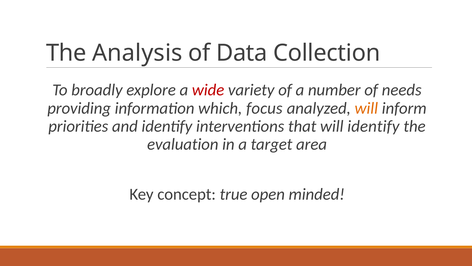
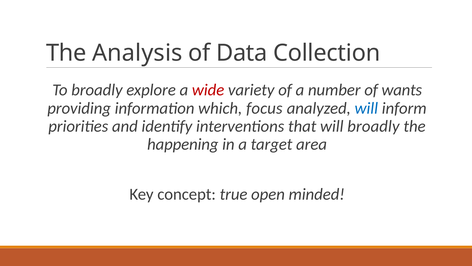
needs: needs -> wants (402, 90)
will colour: orange -> blue (366, 108)
will identify: identify -> broadly (373, 126)
evaluation: evaluation -> happening (183, 144)
